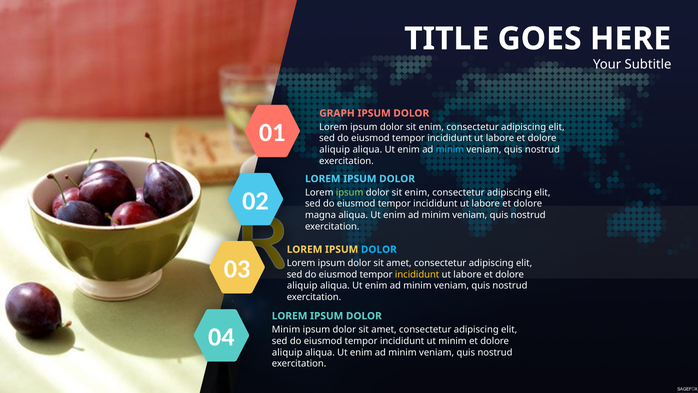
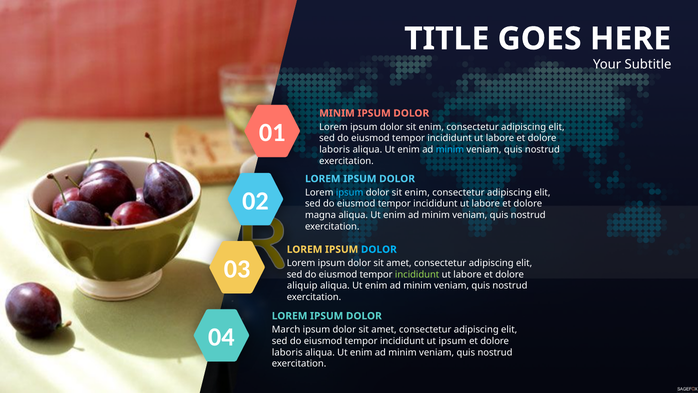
GRAPH: GRAPH -> MINIM (337, 113)
aliquip: aliquip -> laboris (335, 149)
ipsum colour: light green -> light blue (350, 192)
incididunt colour: yellow -> light green (417, 274)
Minim: Minim -> March (286, 329)
ut minim: minim -> ipsum (452, 341)
aliquip: aliquip -> laboris (287, 352)
